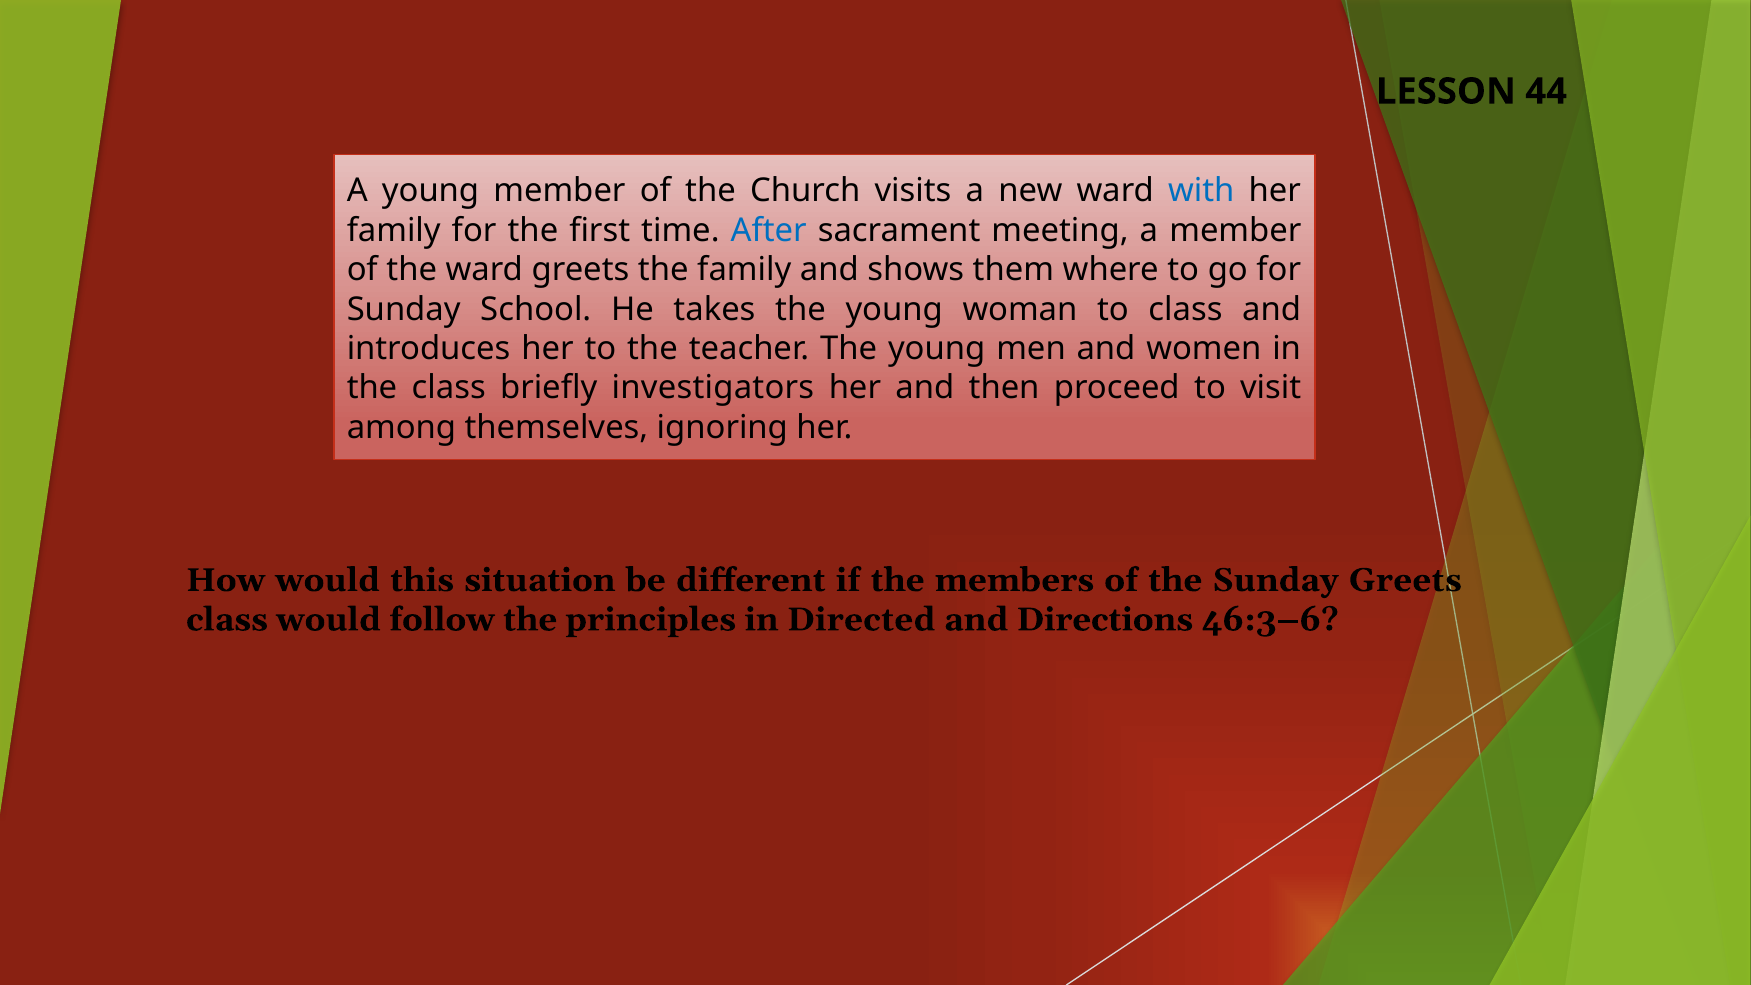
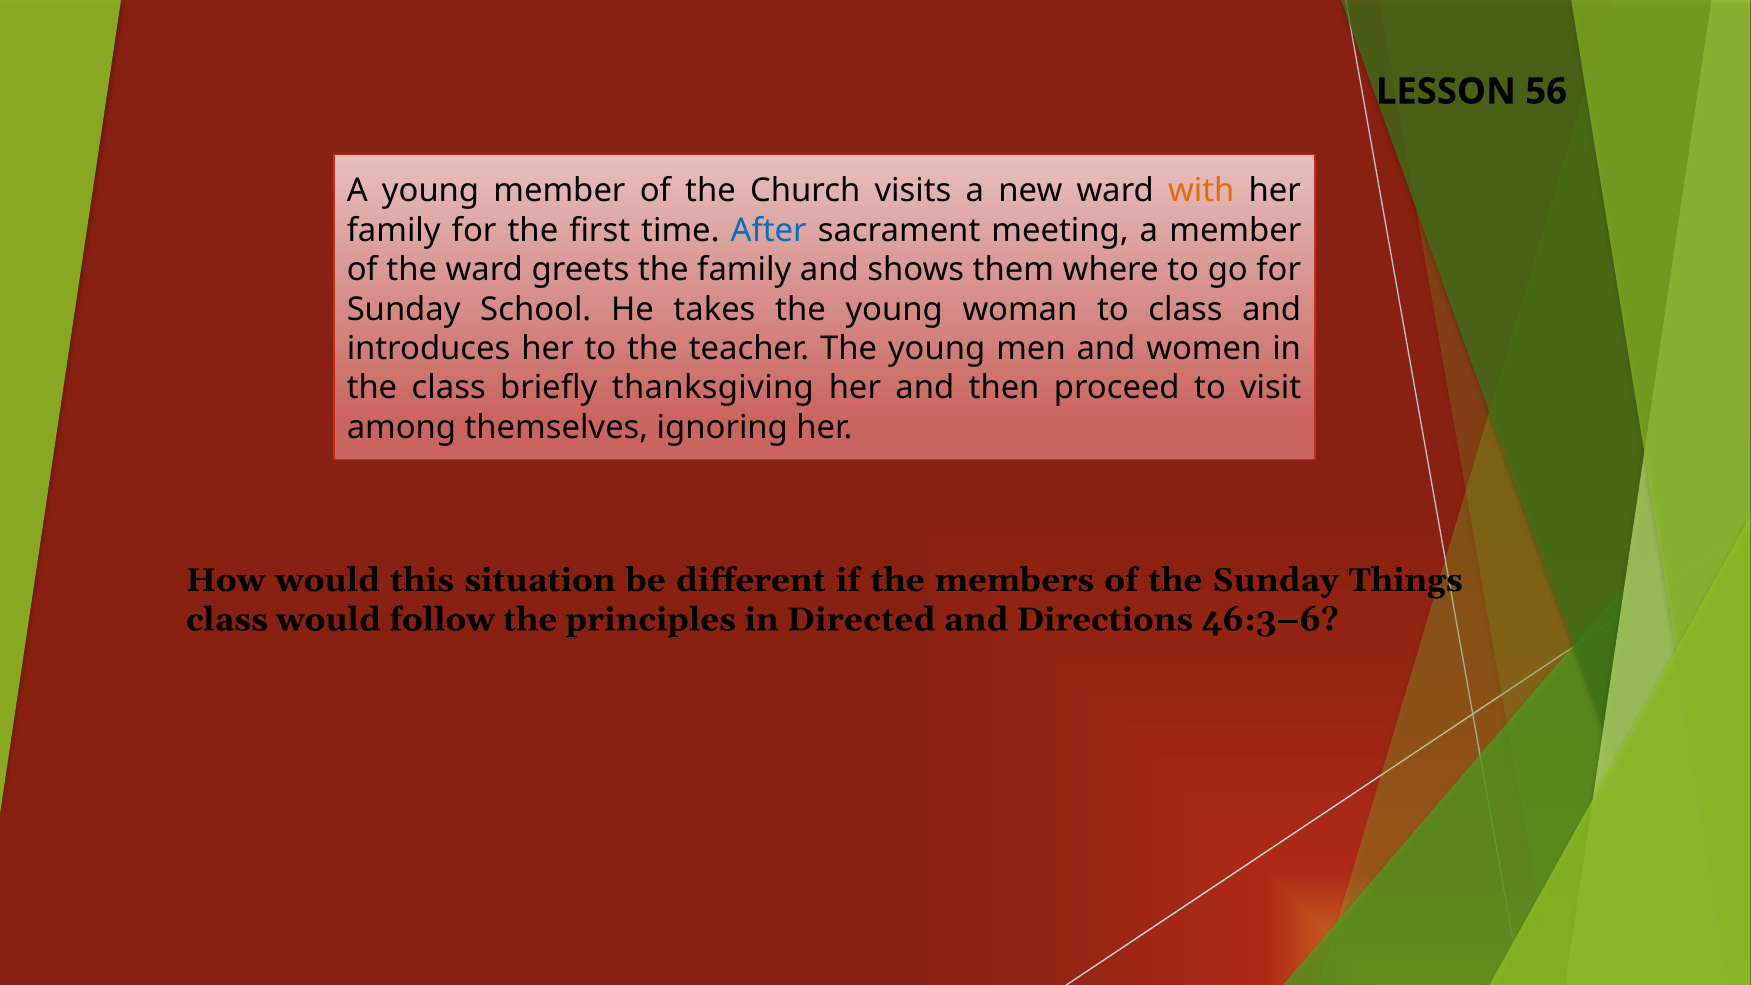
44: 44 -> 56 (1546, 91)
with colour: blue -> orange (1201, 191)
investigators: investigators -> thanksgiving (713, 388)
Sunday Greets: Greets -> Things (1406, 580)
